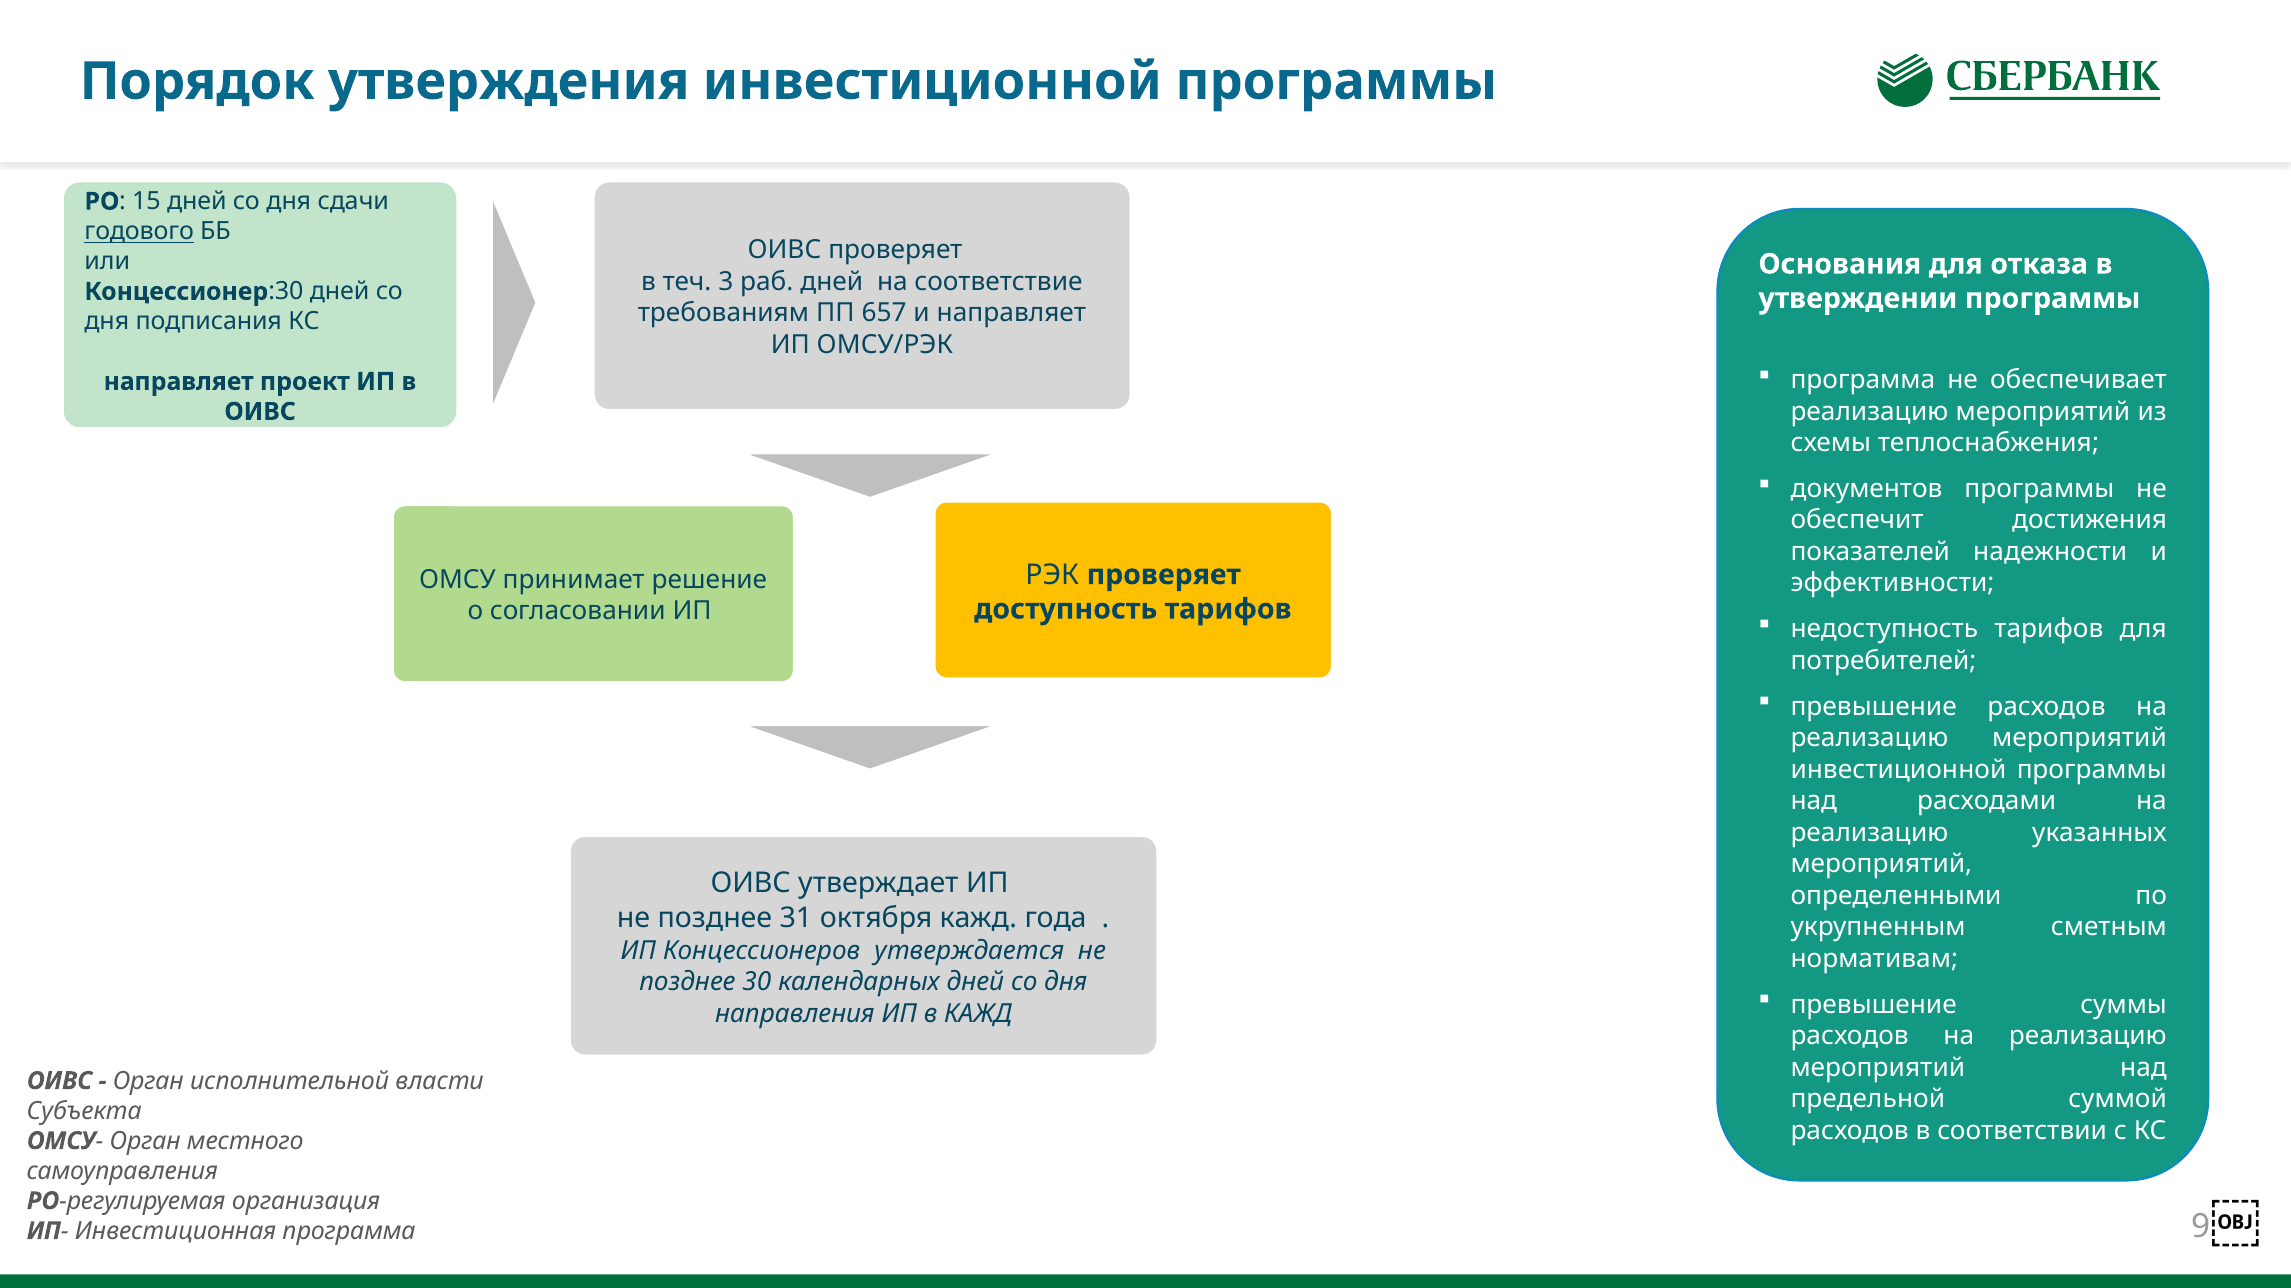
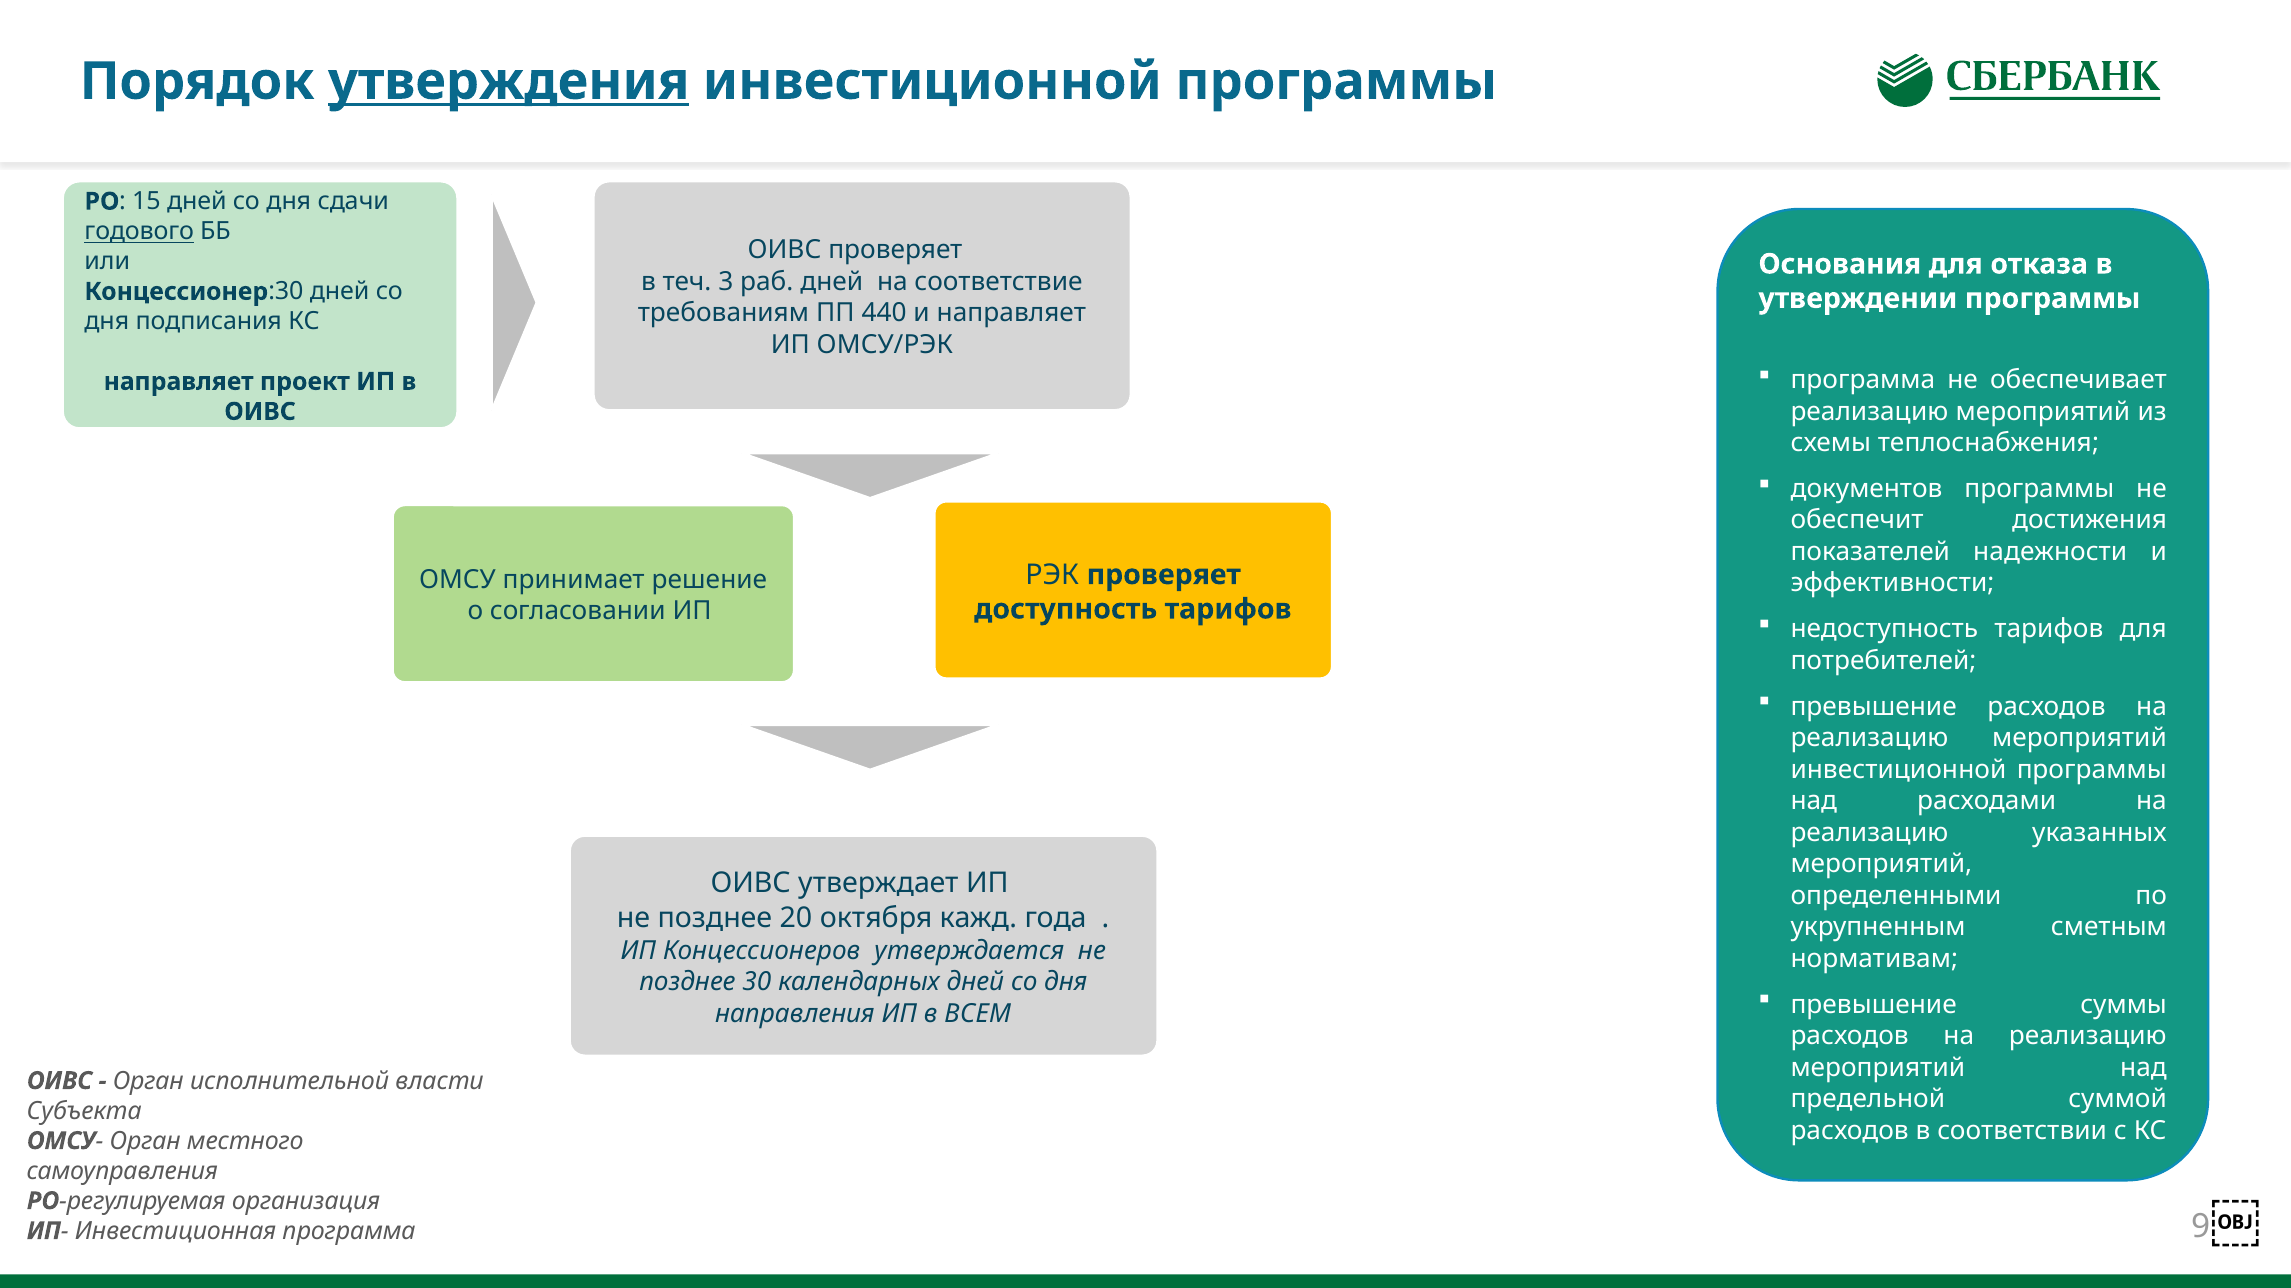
утверждения underline: none -> present (509, 82)
657: 657 -> 440 (884, 313)
31: 31 -> 20 (796, 918)
в КАЖД: КАЖД -> ВСЕМ (978, 1014)
